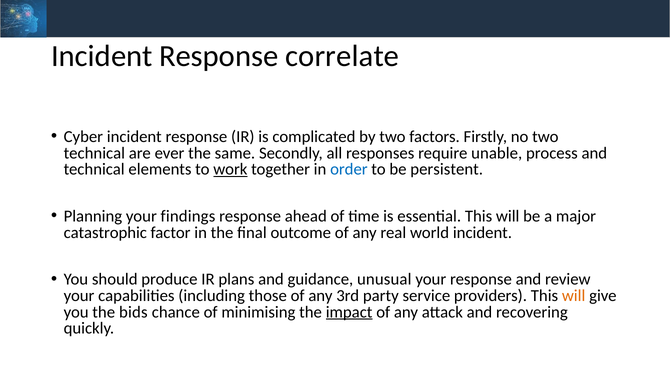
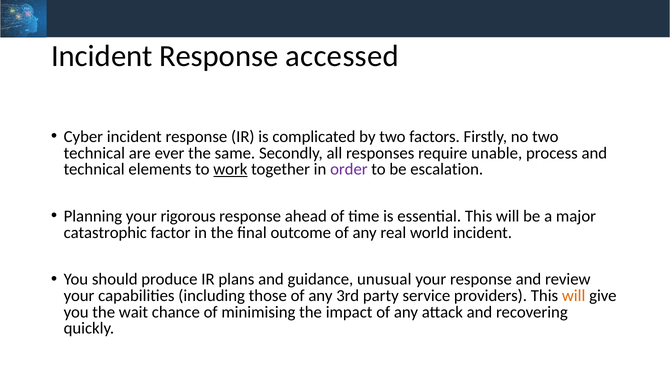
correlate: correlate -> accessed (342, 56)
order colour: blue -> purple (349, 169)
persistent: persistent -> escalation (447, 169)
findings: findings -> rigorous (188, 216)
bids: bids -> wait (133, 312)
impact underline: present -> none (349, 312)
